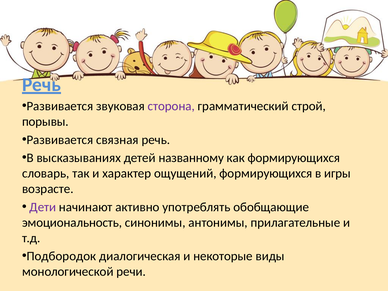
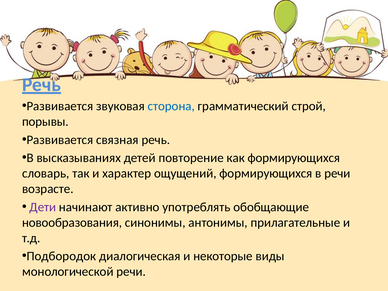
сторона colour: purple -> blue (171, 106)
названному: названному -> повторение (191, 158)
в игры: игры -> речи (337, 173)
эмоциональность: эмоциональность -> новообразования (72, 223)
